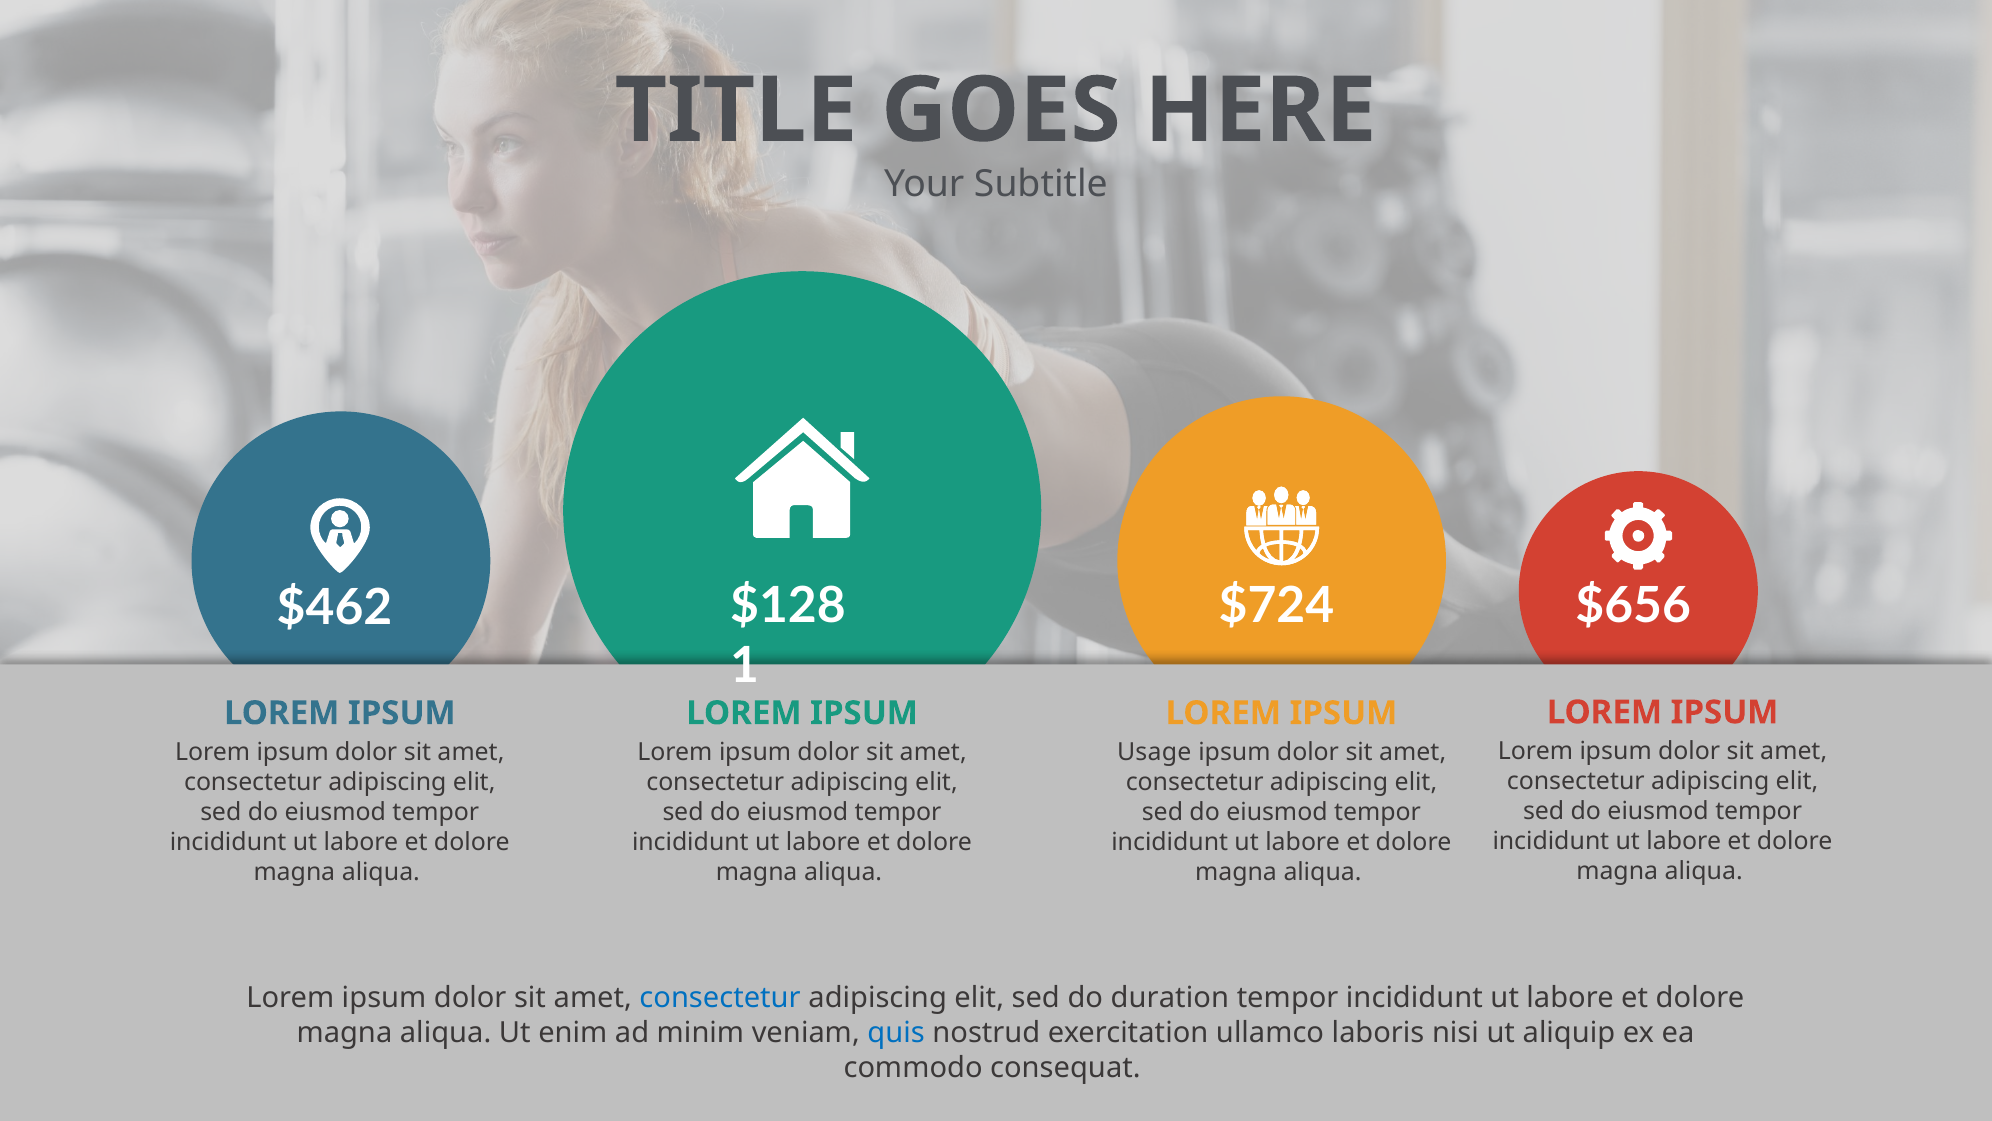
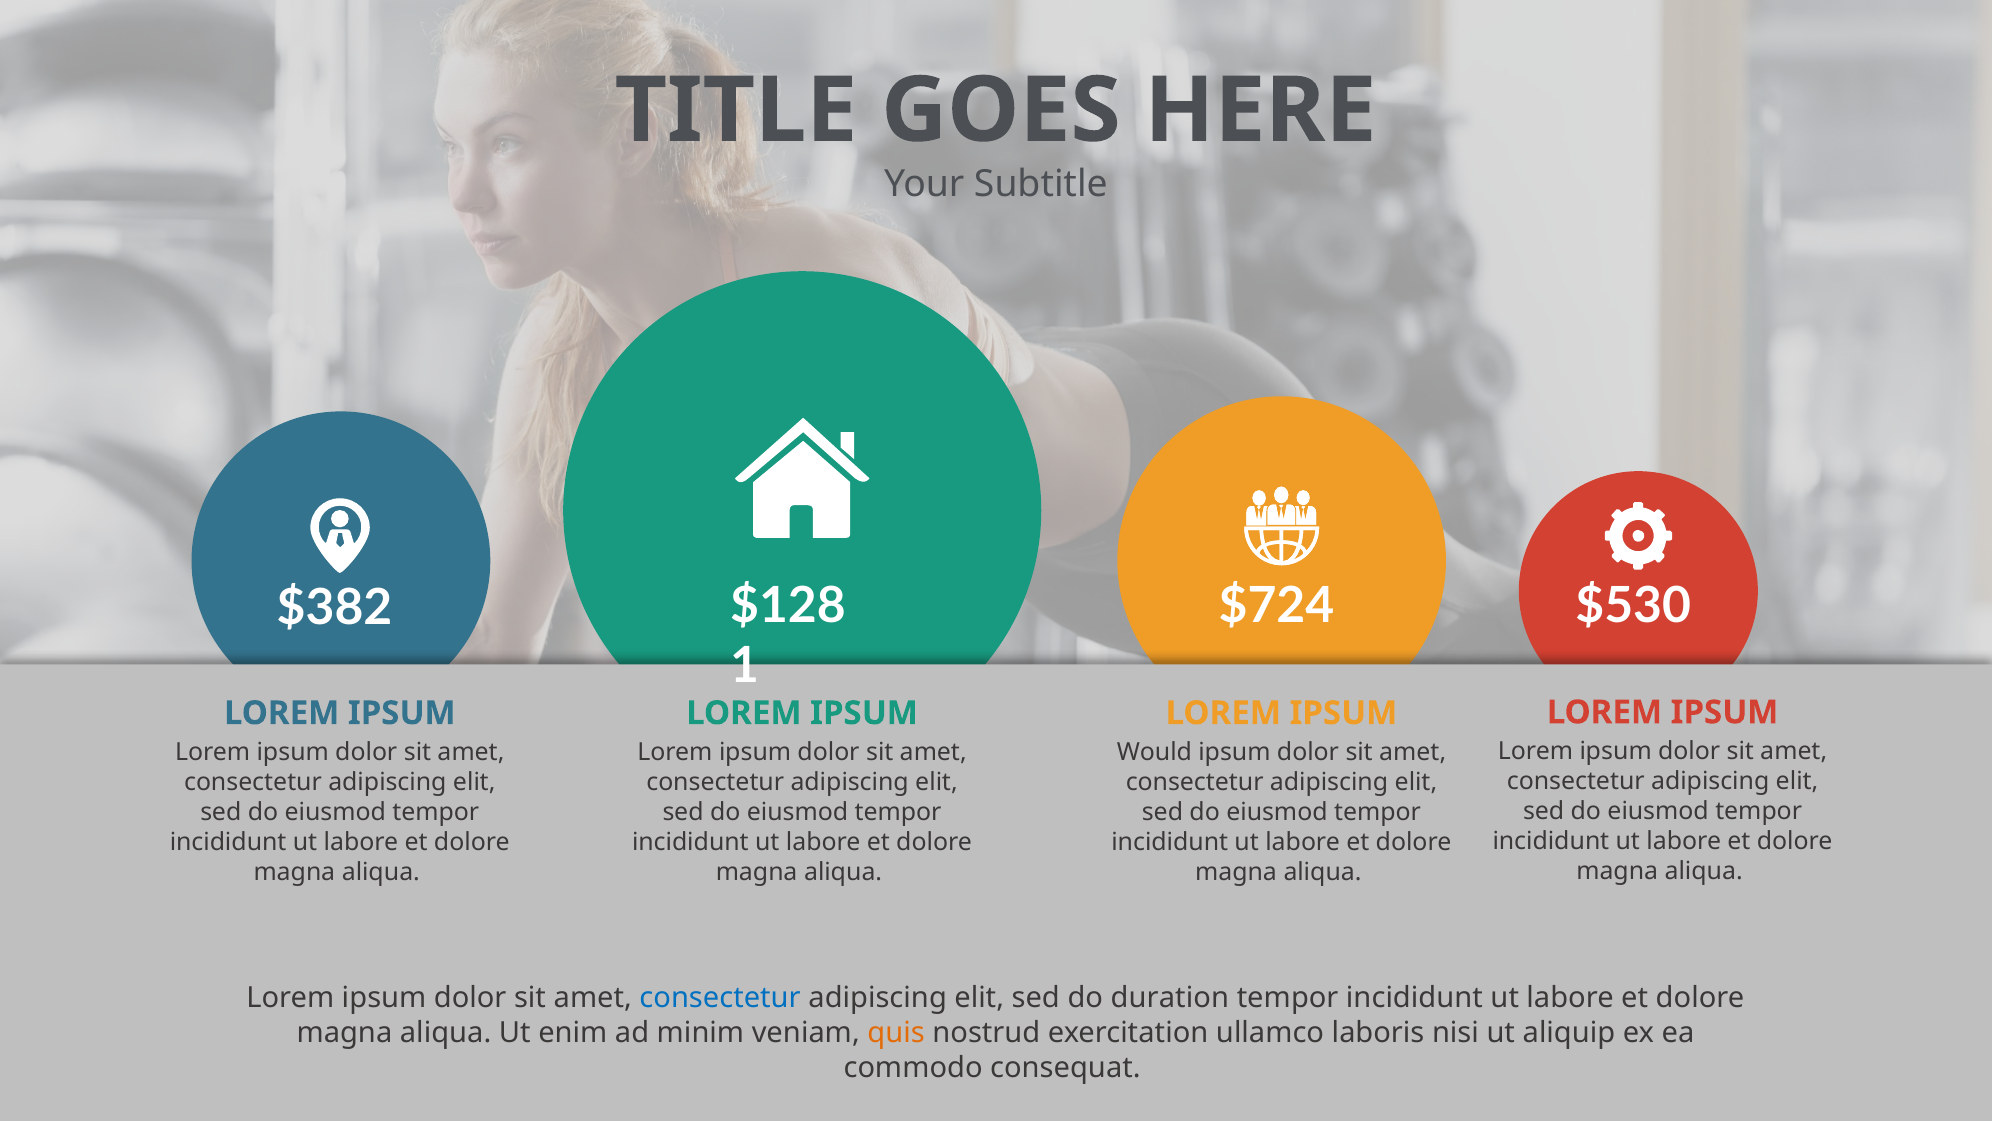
$656: $656 -> $530 (1633, 606)
$462: $462 -> $382 (335, 608)
Usage: Usage -> Would (1154, 752)
quis colour: blue -> orange (896, 1032)
